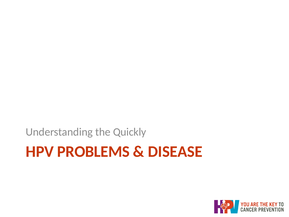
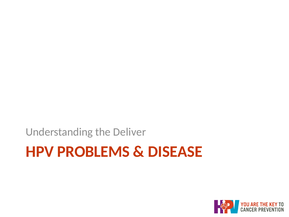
Quickly: Quickly -> Deliver (130, 132)
